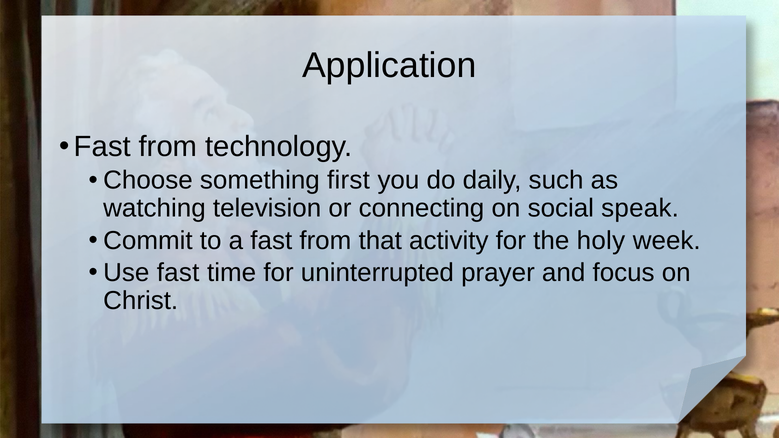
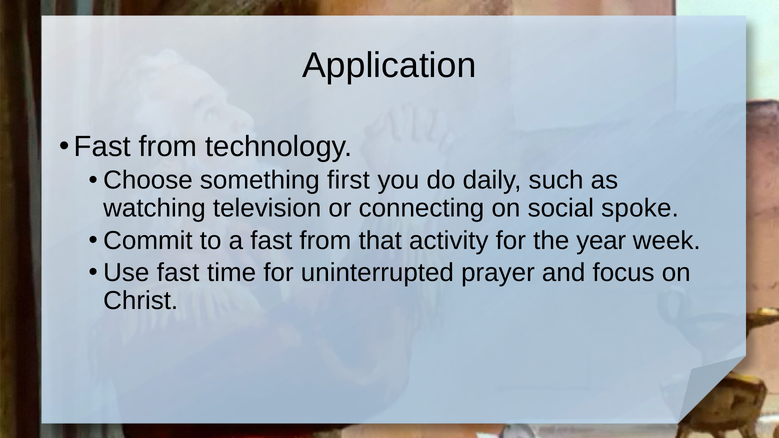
speak: speak -> spoke (640, 209)
holy: holy -> year (601, 241)
